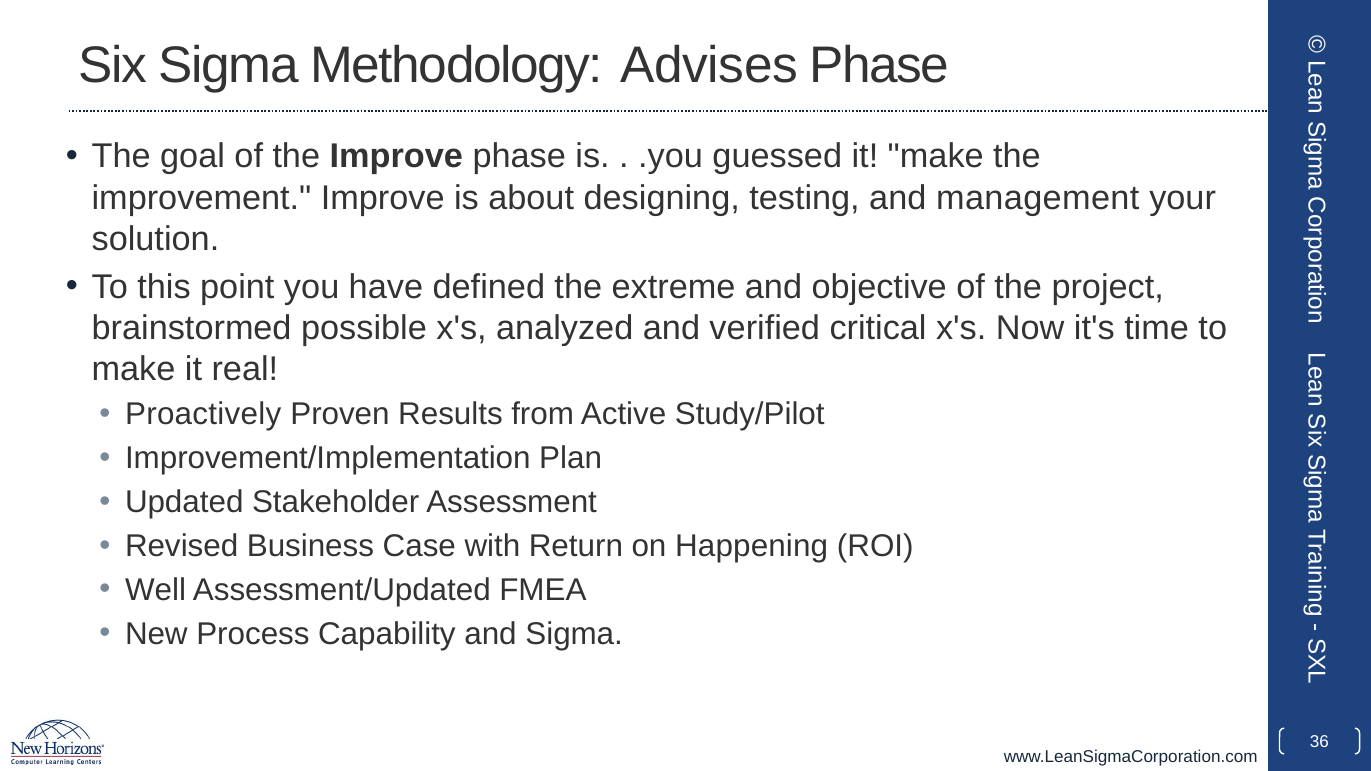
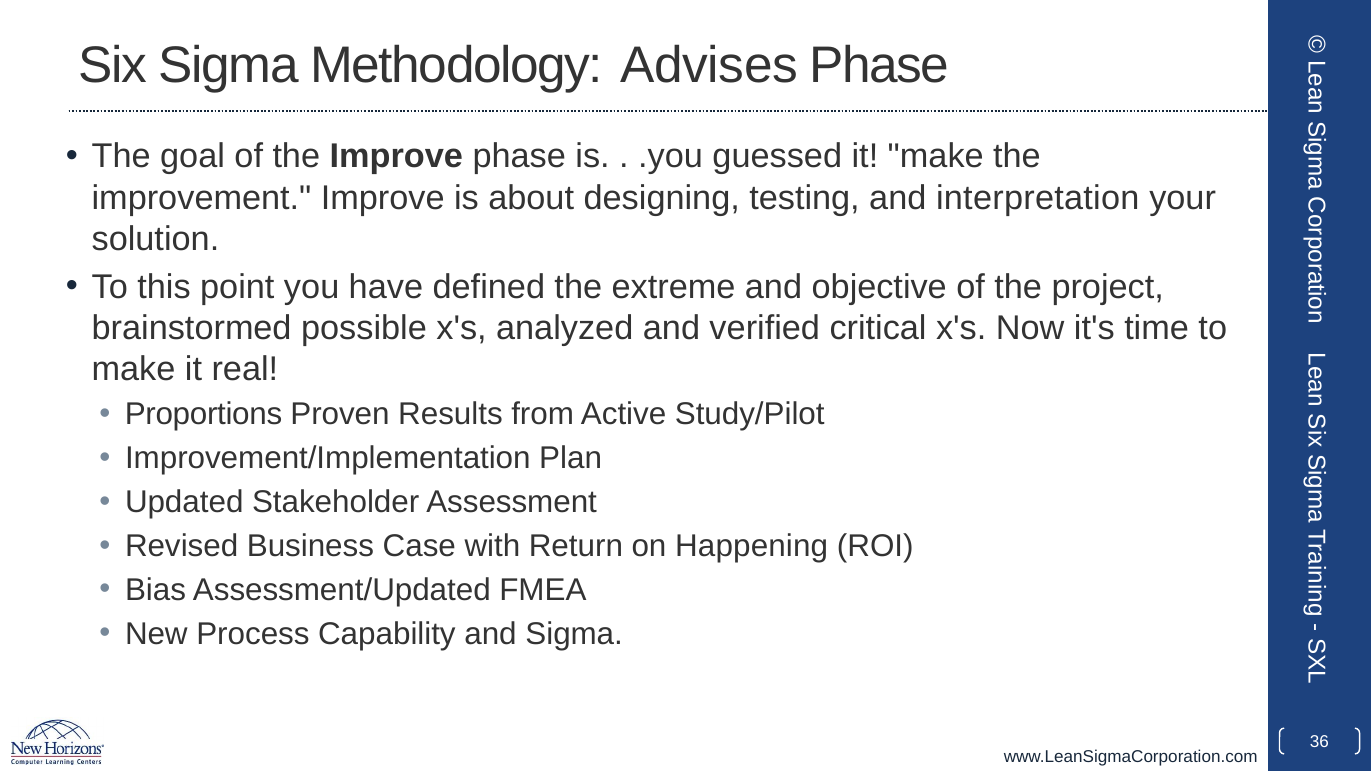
management: management -> interpretation (1038, 198)
Proactively: Proactively -> Proportions (203, 415)
Well: Well -> Bias (156, 590)
